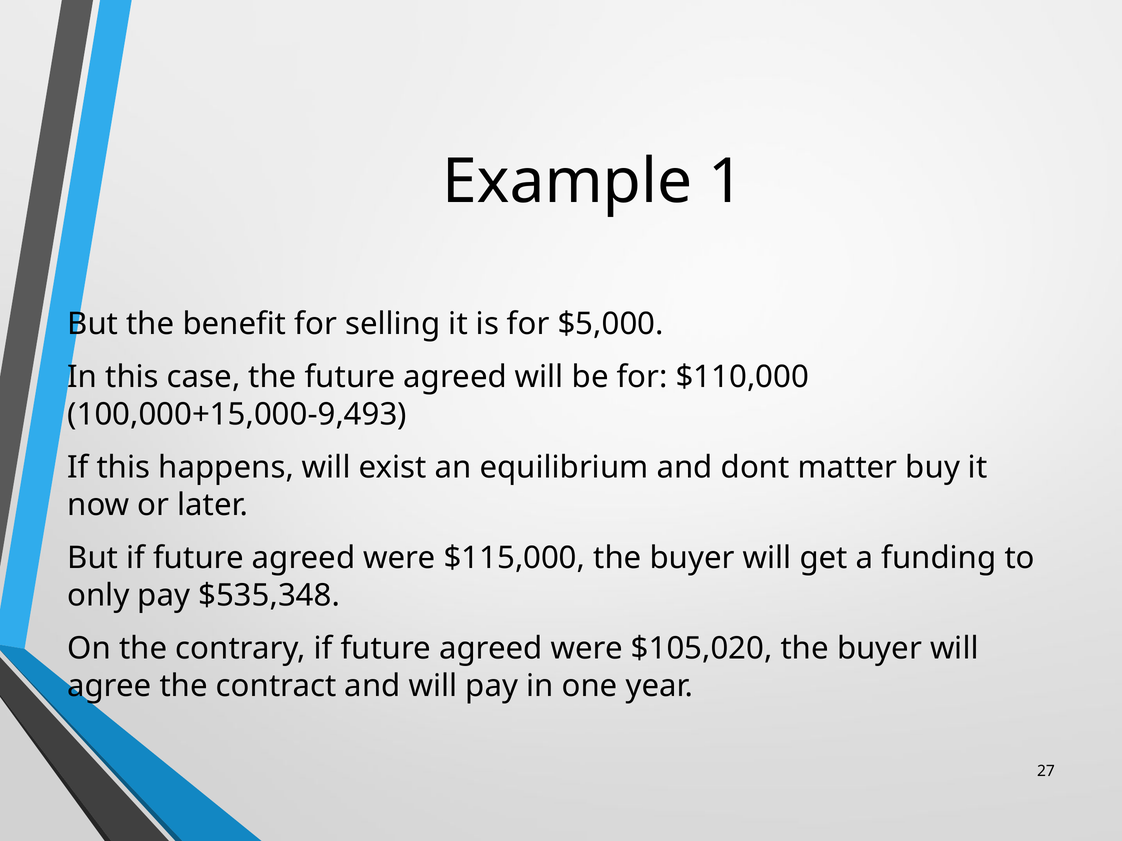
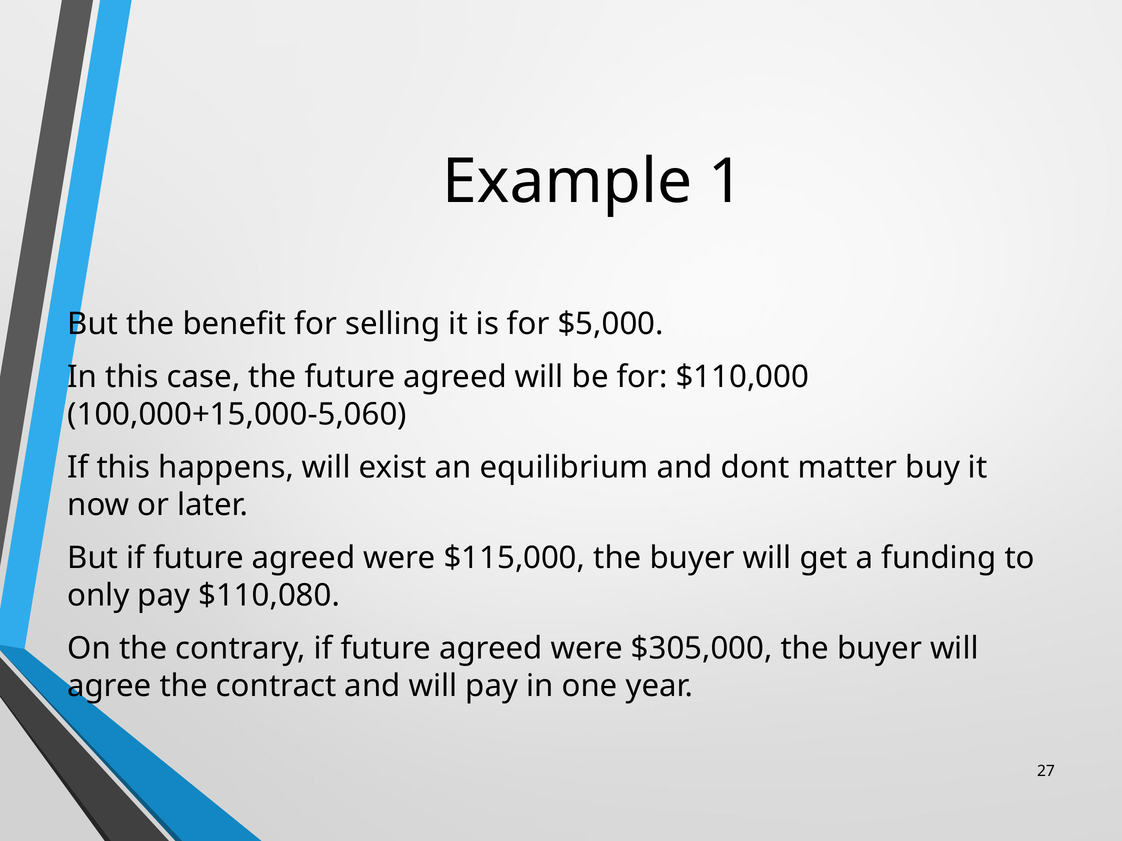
100,000+15,000-9,493: 100,000+15,000-9,493 -> 100,000+15,000-5,060 (237, 415)
$535,348: $535,348 -> $110,080 (269, 596)
$105,020: $105,020 -> $305,000 (702, 649)
